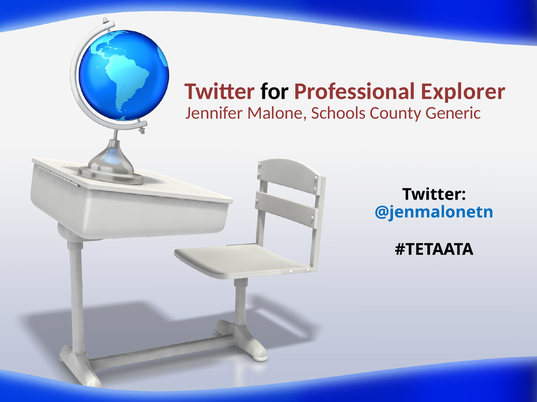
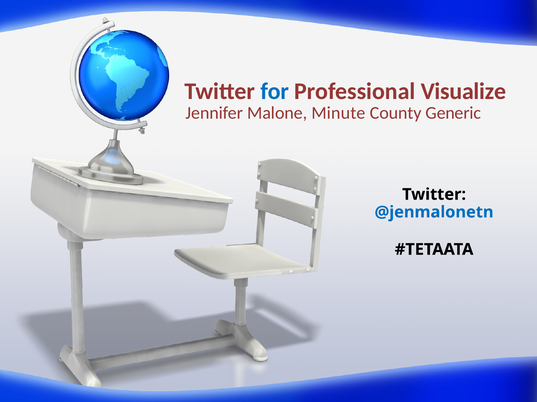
for colour: black -> blue (275, 91)
Explorer: Explorer -> Visualize (463, 91)
Schools: Schools -> Minute (338, 113)
